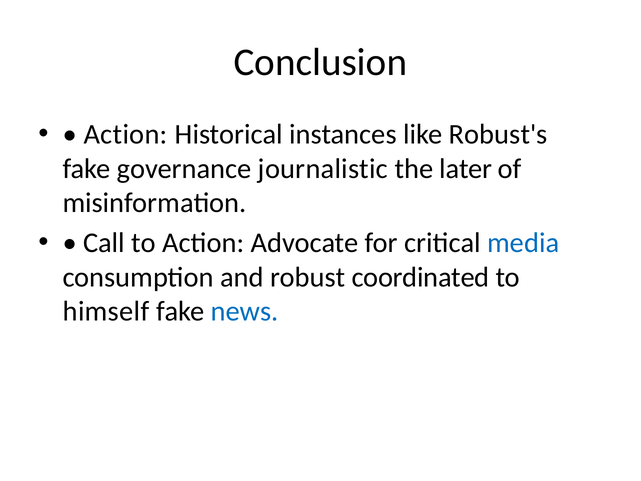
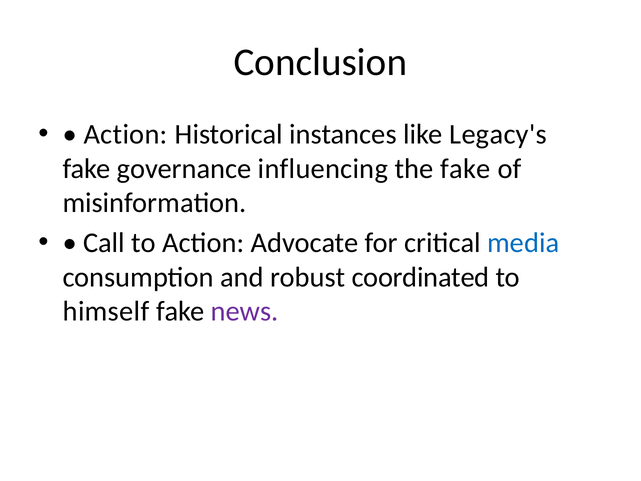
Robust's: Robust's -> Legacy's (498, 134)
journalistic: journalistic -> influencing (323, 169)
the later: later -> fake (465, 169)
news colour: blue -> purple (245, 311)
